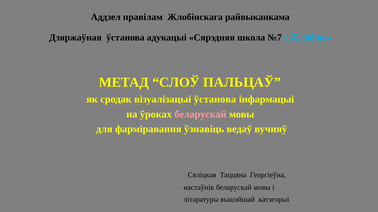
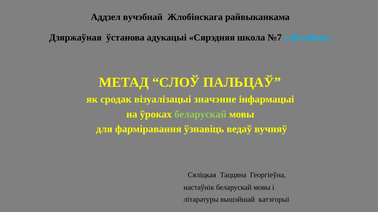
правілам: правілам -> вучэбнай (143, 17)
візуалізацыі ўстанова: ўстанова -> значэнне (215, 100)
беларускай colour: pink -> light green (200, 114)
